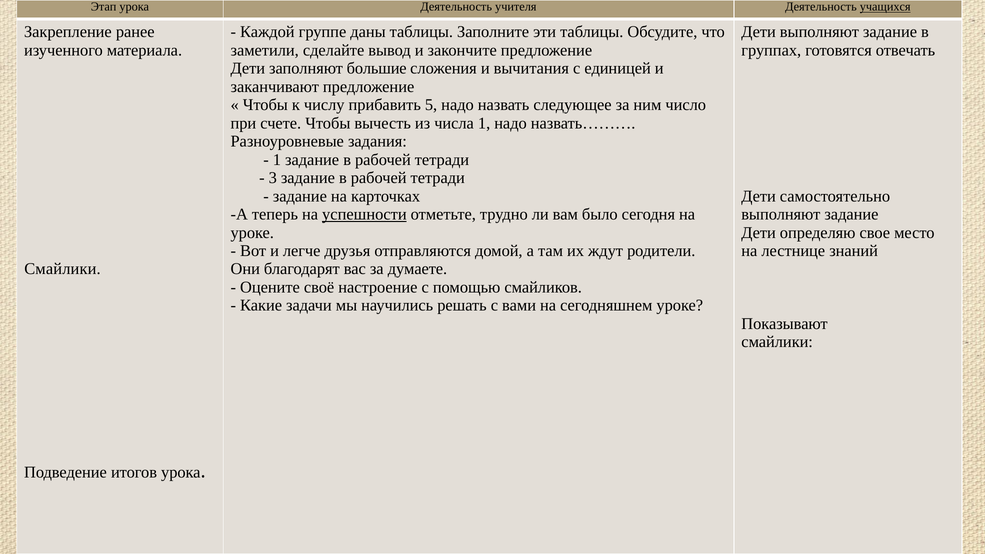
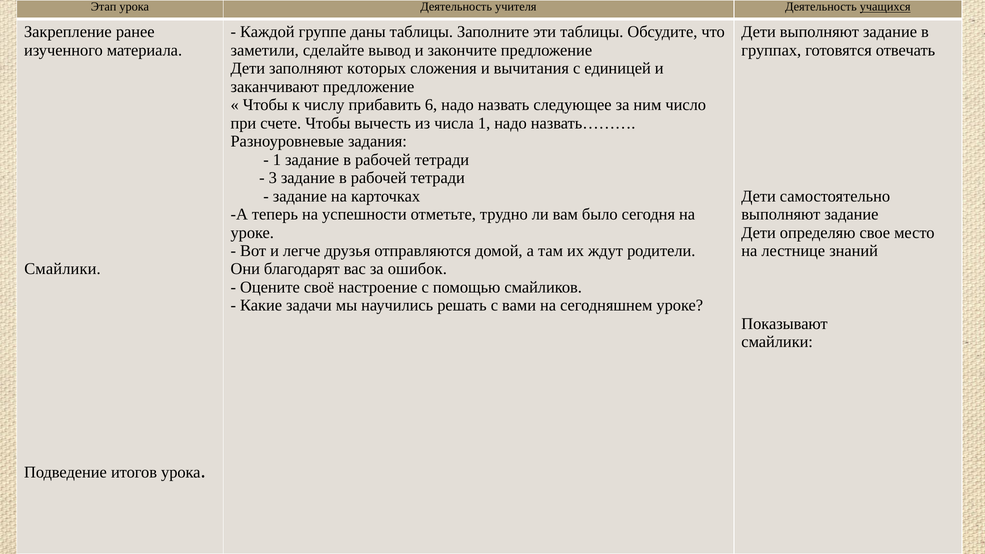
большие: большие -> которых (377, 69)
5: 5 -> 6 (431, 105)
успешности underline: present -> none (364, 214)
думаете: думаете -> ошибок (417, 269)
